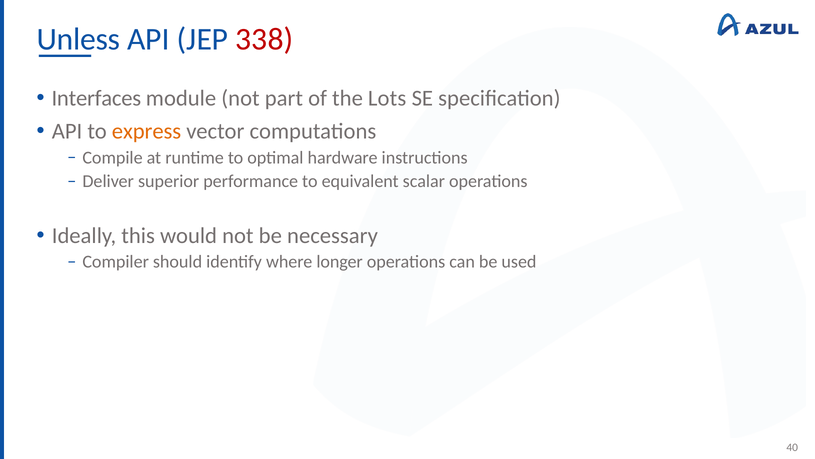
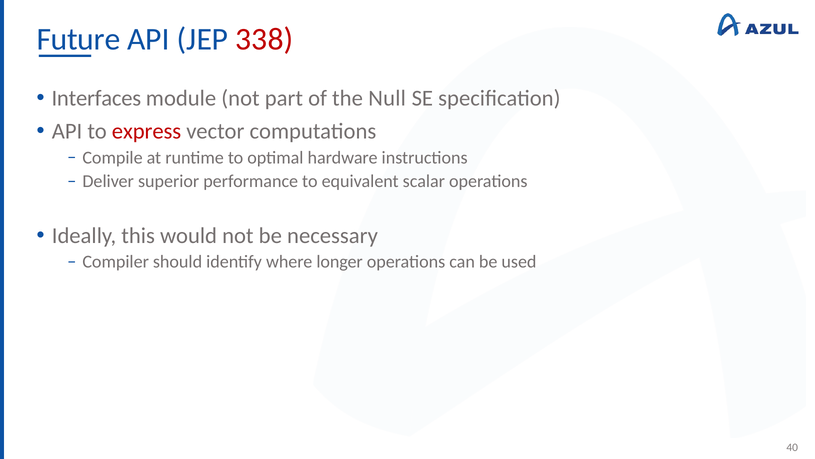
Unless: Unless -> Future (78, 39)
Lots: Lots -> Null (387, 98)
express colour: orange -> red (147, 131)
